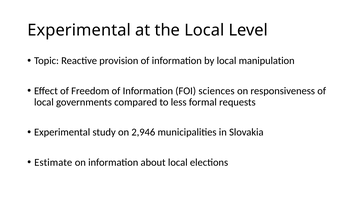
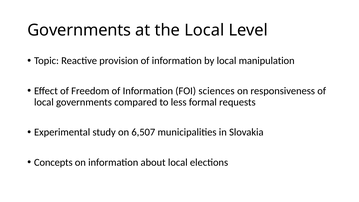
Experimental: Experimental -> Governments (79, 30)
2,946: 2,946 -> 6,507 (143, 132)
Estimate: Estimate -> Concepts (53, 162)
